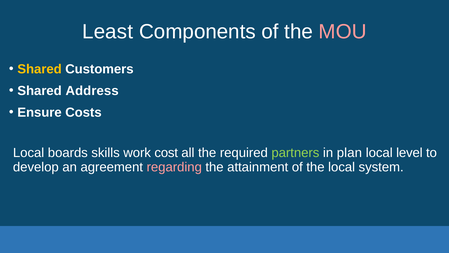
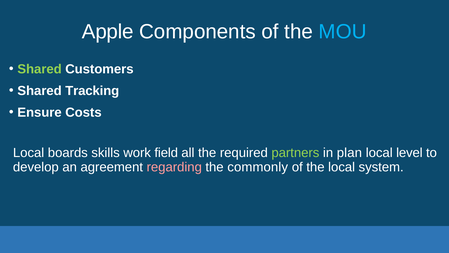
Least: Least -> Apple (108, 32)
MOU colour: pink -> light blue (343, 32)
Shared colour: yellow -> light green (40, 69)
Address: Address -> Tracking (92, 91)
cost: cost -> field (166, 153)
attainment: attainment -> commonly (258, 167)
